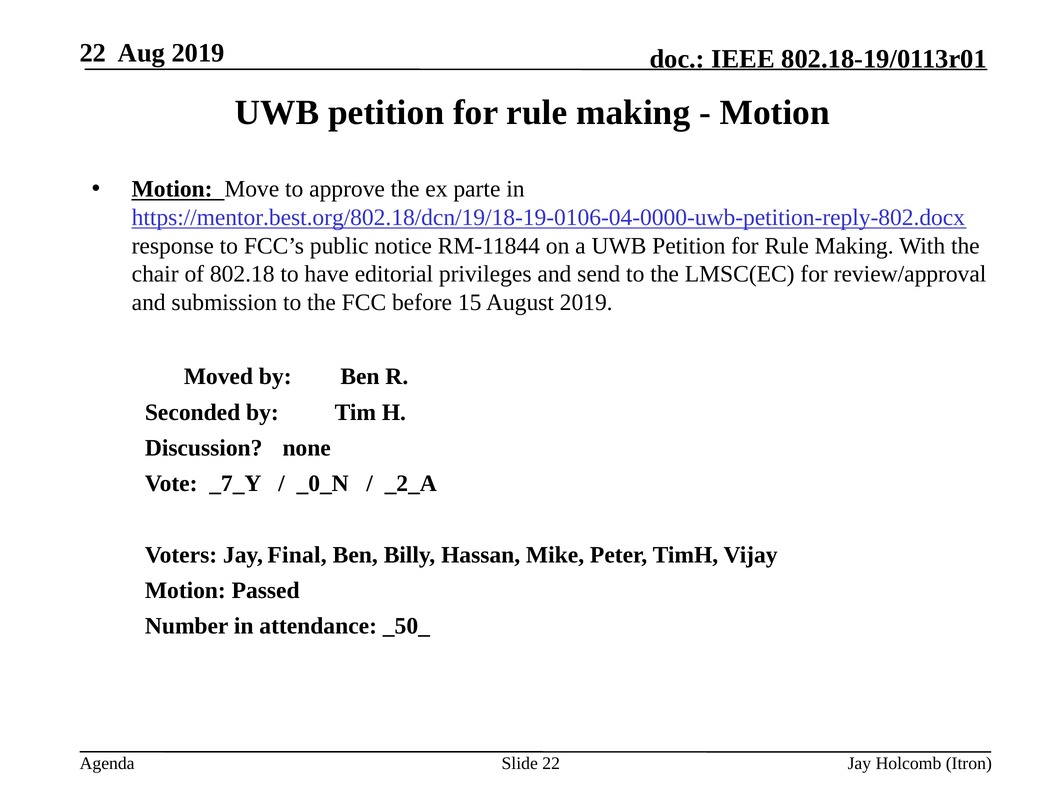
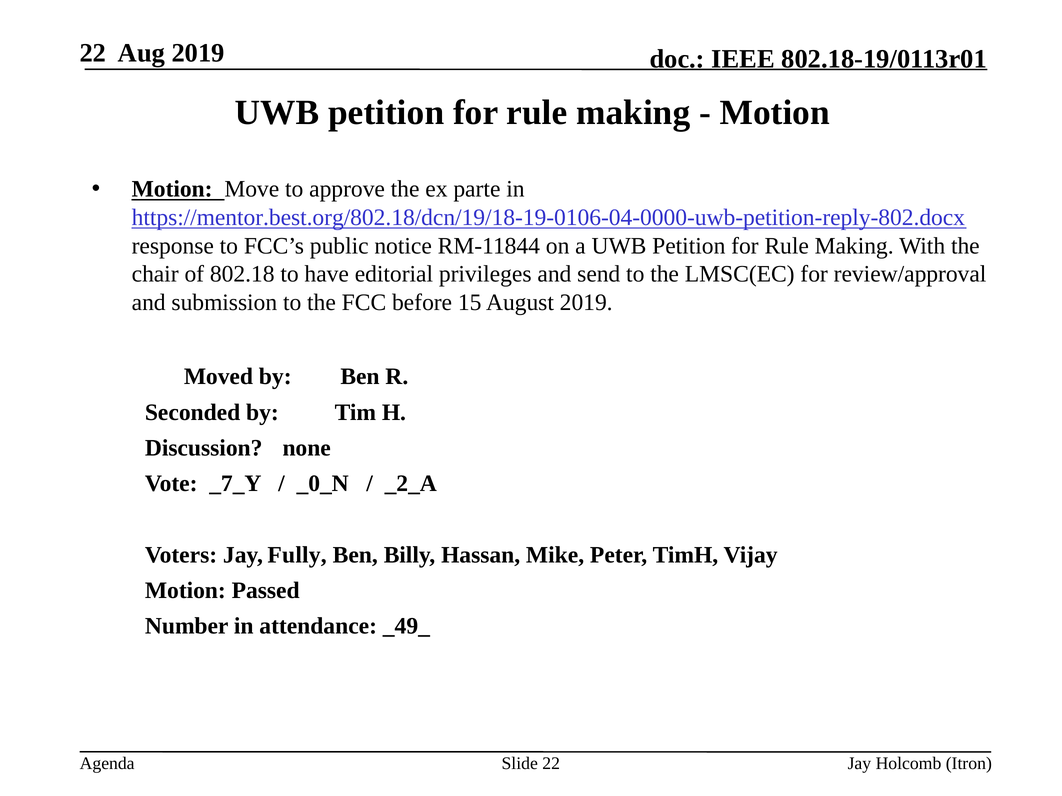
Final: Final -> Fully (297, 555)
_50_: _50_ -> _49_ (406, 627)
